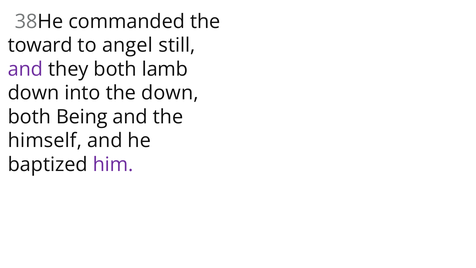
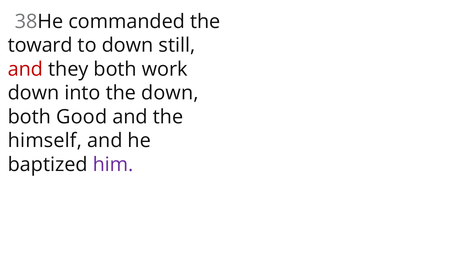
to angel: angel -> down (128, 45)
and colour: purple -> red (25, 69)
lamb: lamb -> work (165, 69)
Being: Being -> Good (82, 117)
